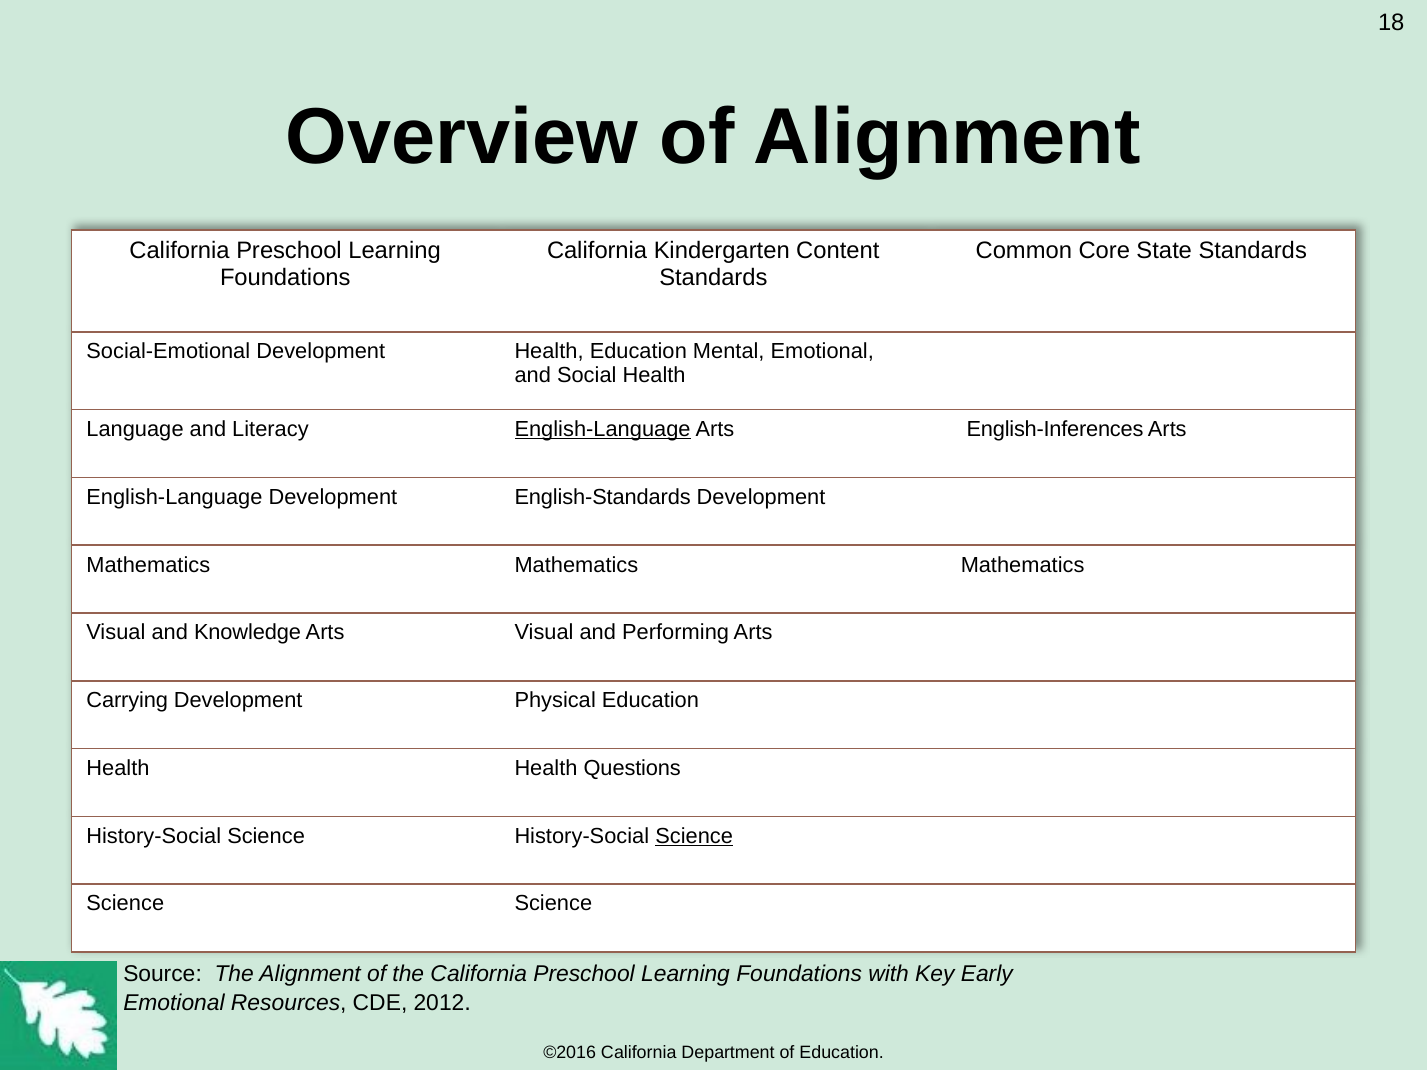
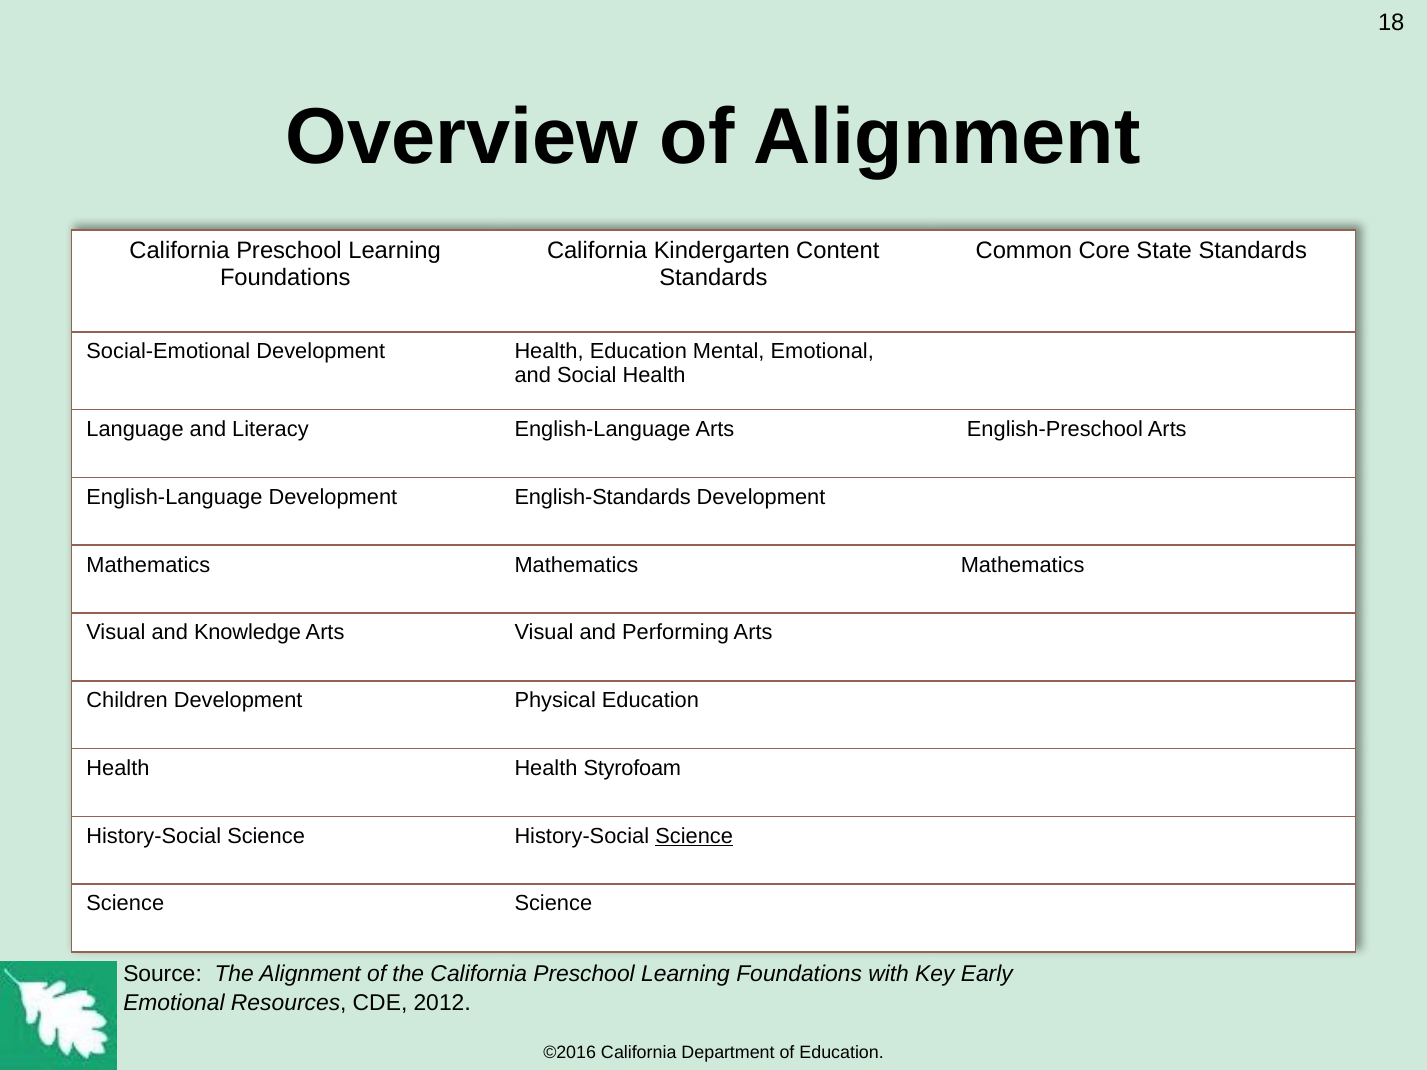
English-Language underline: present -> none (603, 429)
English-Inferences: English-Inferences -> English-Preschool (1055, 429)
Carrying: Carrying -> Children (127, 701)
Questions: Questions -> Styrofoam (632, 768)
